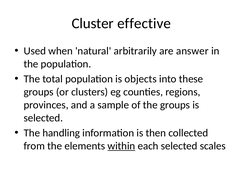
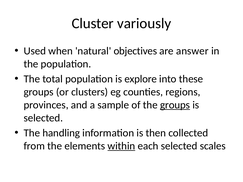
effective: effective -> variously (144, 24)
arbitrarily: arbitrarily -> objectives (135, 51)
objects: objects -> explore (141, 79)
groups underline: none -> present (175, 105)
